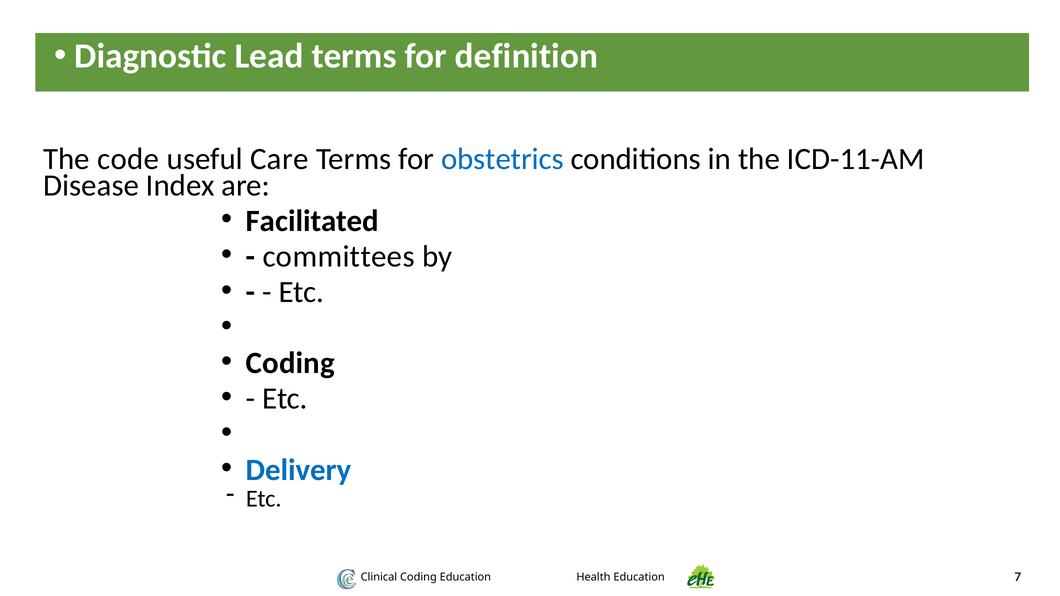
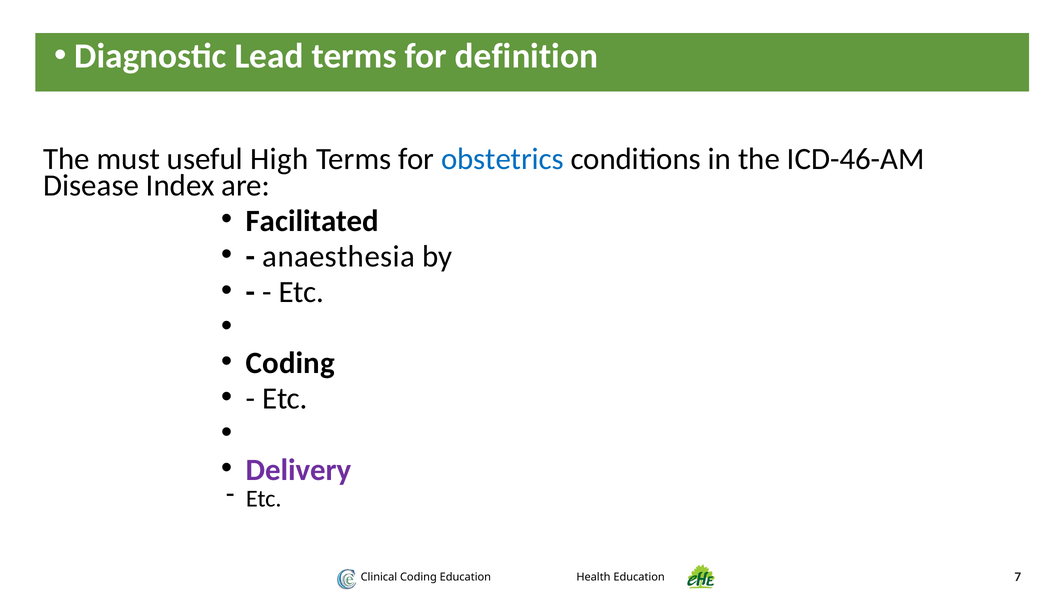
code: code -> must (128, 159)
Care: Care -> High (279, 159)
ICD-11-AM: ICD-11-AM -> ICD-46-AM (856, 159)
committees: committees -> anaesthesia (339, 257)
Delivery colour: blue -> purple (299, 470)
